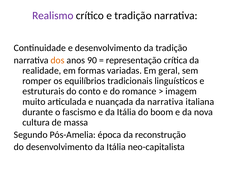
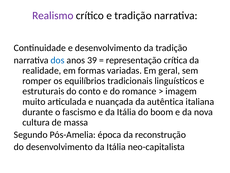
dos colour: orange -> blue (58, 60)
90: 90 -> 39 (92, 60)
da narrativa: narrativa -> autêntica (165, 101)
